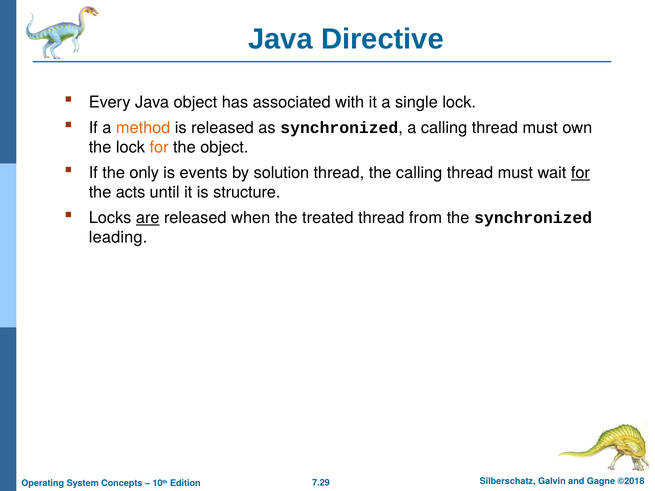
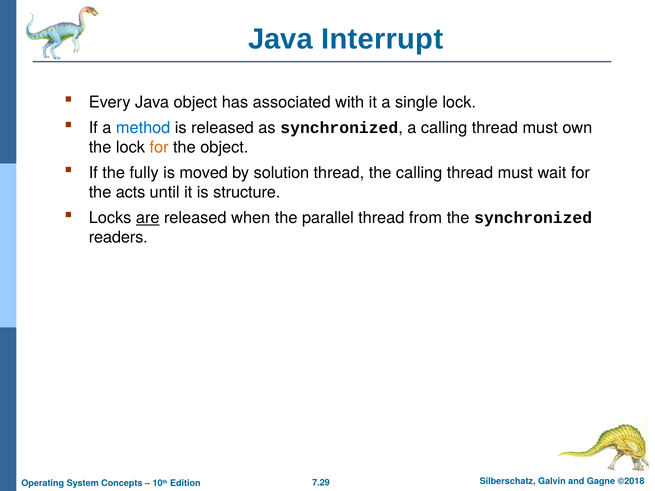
Directive: Directive -> Interrupt (382, 39)
method colour: orange -> blue (143, 128)
only: only -> fully (144, 173)
events: events -> moved (204, 173)
for underline: present -> none (580, 173)
treated: treated -> parallel (328, 218)
leading: leading -> readers (118, 238)
